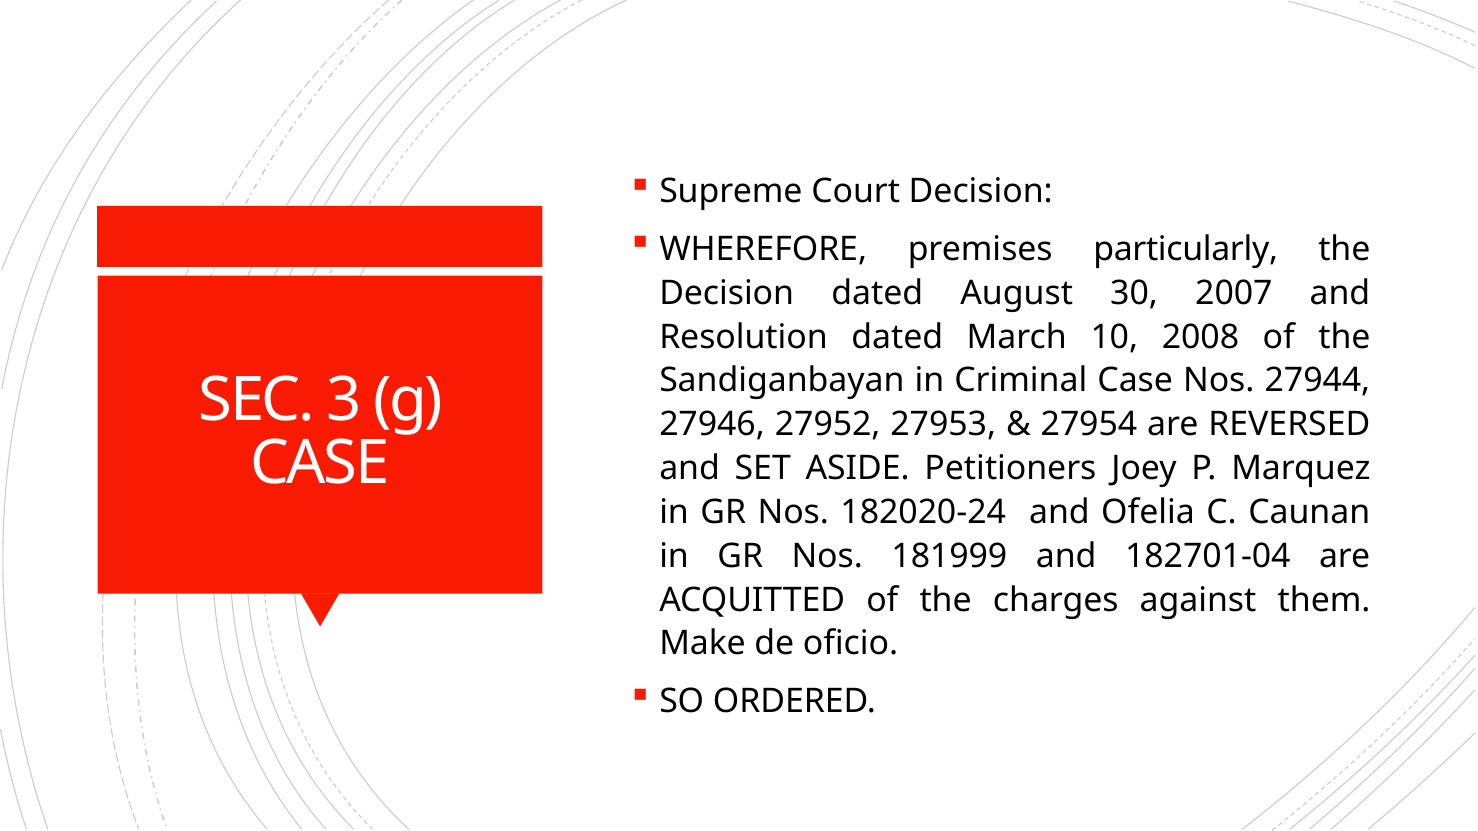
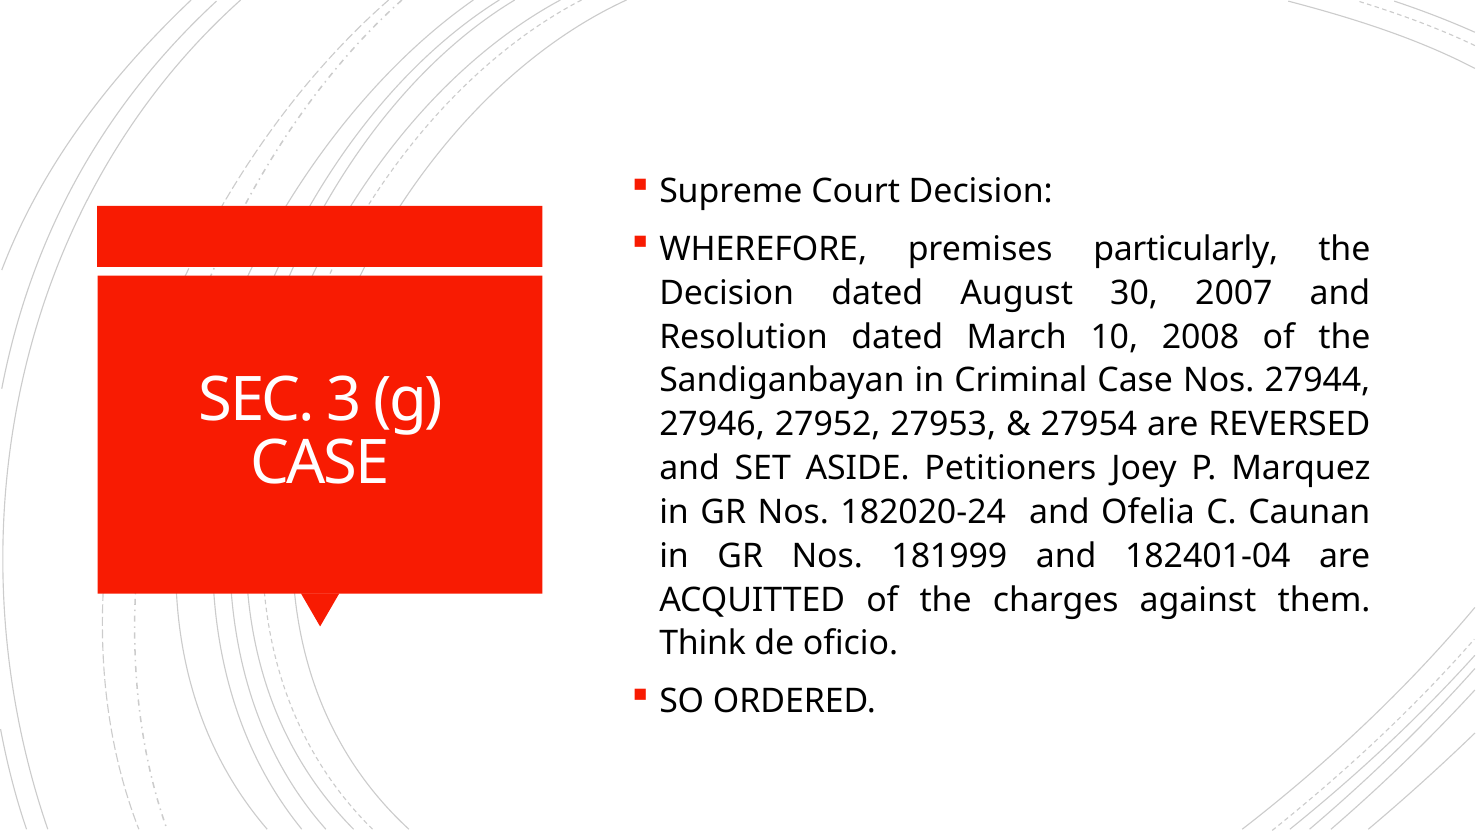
182701-04: 182701-04 -> 182401-04 (1208, 556)
Make: Make -> Think (703, 644)
